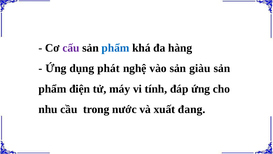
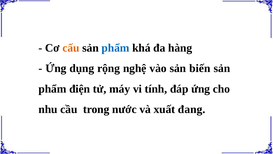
cấu colour: purple -> orange (71, 48)
phát: phát -> rộng (109, 68)
giàu: giàu -> biến (200, 68)
